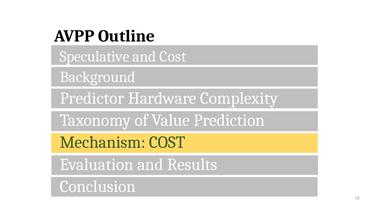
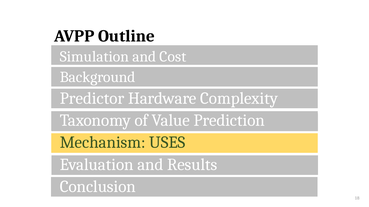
Speculative: Speculative -> Simulation (94, 57)
Mechanism COST: COST -> USES (167, 143)
